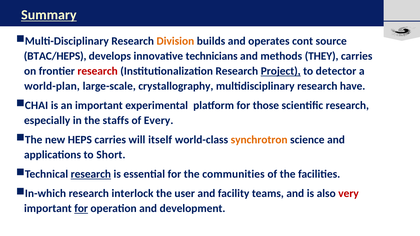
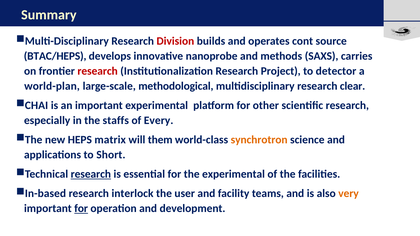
Summary underline: present -> none (49, 15)
Division colour: orange -> red (175, 41)
technicians: technicians -> nanoprobe (212, 56)
THEY: THEY -> SAXS (322, 56)
Project underline: present -> none (281, 71)
crystallography: crystallography -> methodological (176, 86)
have: have -> clear (353, 86)
those: those -> other (266, 105)
HEPS carries: carries -> matrix (110, 140)
itself: itself -> them (160, 140)
the communities: communities -> experimental (234, 174)
In-which: In-which -> In-based (45, 194)
very colour: red -> orange (349, 194)
